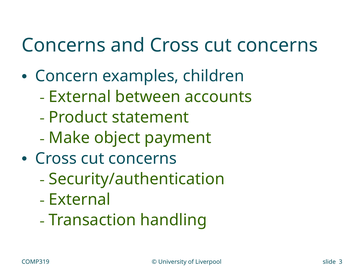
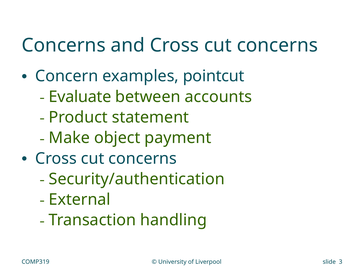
children: children -> pointcut (214, 76)
External: External -> Evaluate (80, 97)
